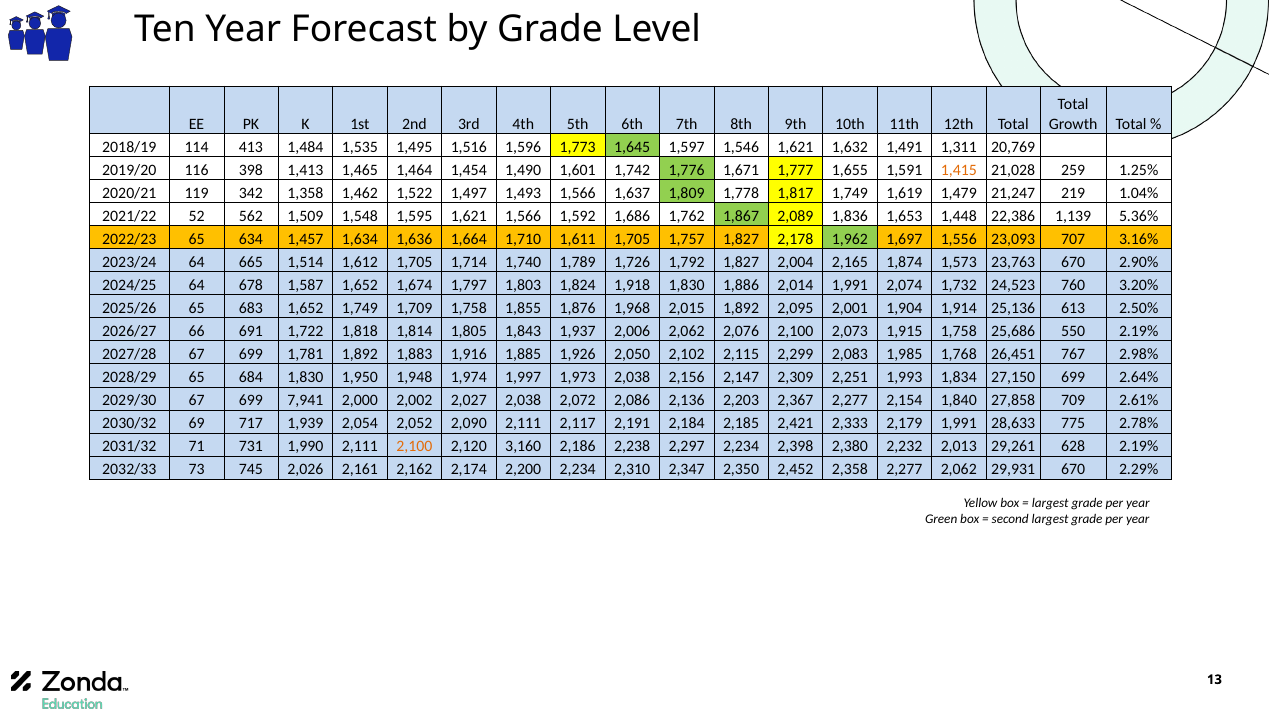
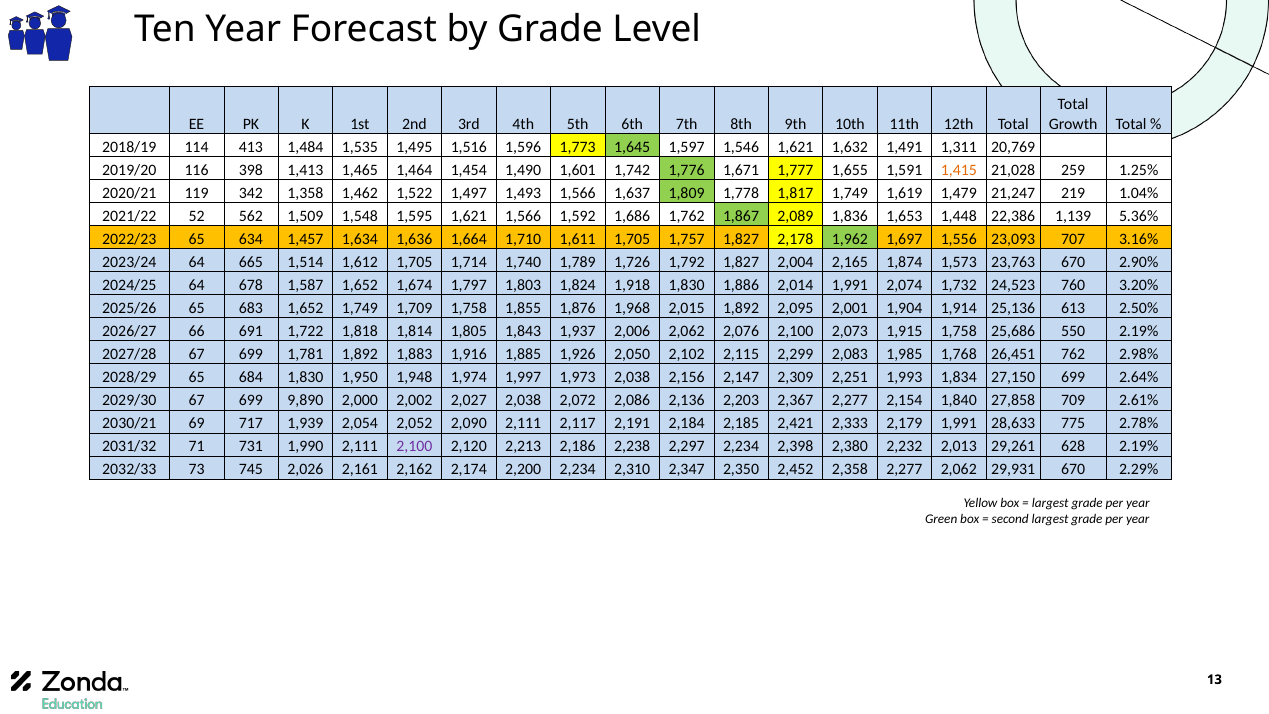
767: 767 -> 762 (1073, 354)
7,941: 7,941 -> 9,890 (305, 400)
2030/32: 2030/32 -> 2030/21 (129, 423)
2,100 colour: orange -> purple (414, 446)
3,160: 3,160 -> 2,213 (523, 446)
